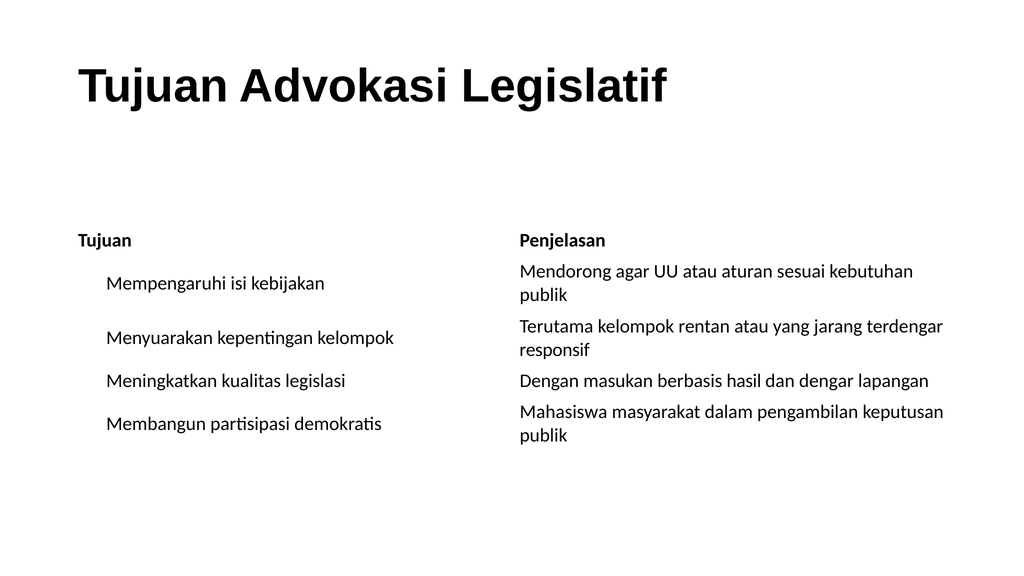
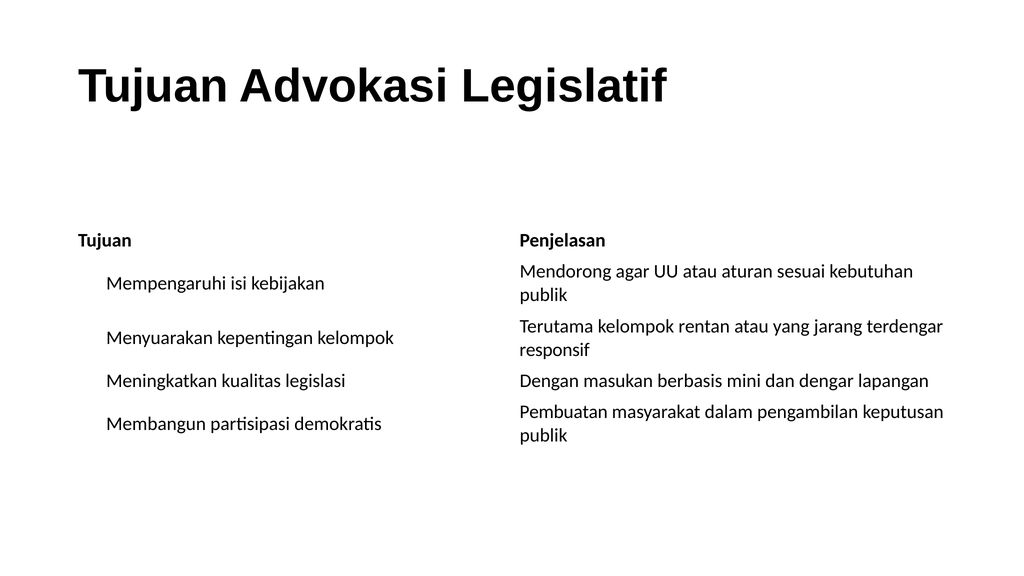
hasil: hasil -> mini (744, 381)
Mahasiswa: Mahasiswa -> Pembuatan (564, 412)
